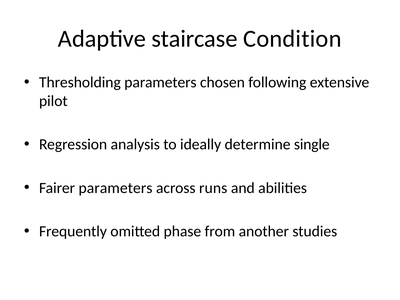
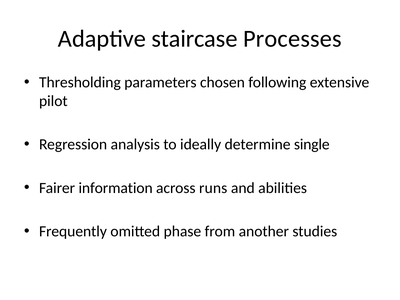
Condition: Condition -> Processes (292, 39)
Fairer parameters: parameters -> information (116, 188)
